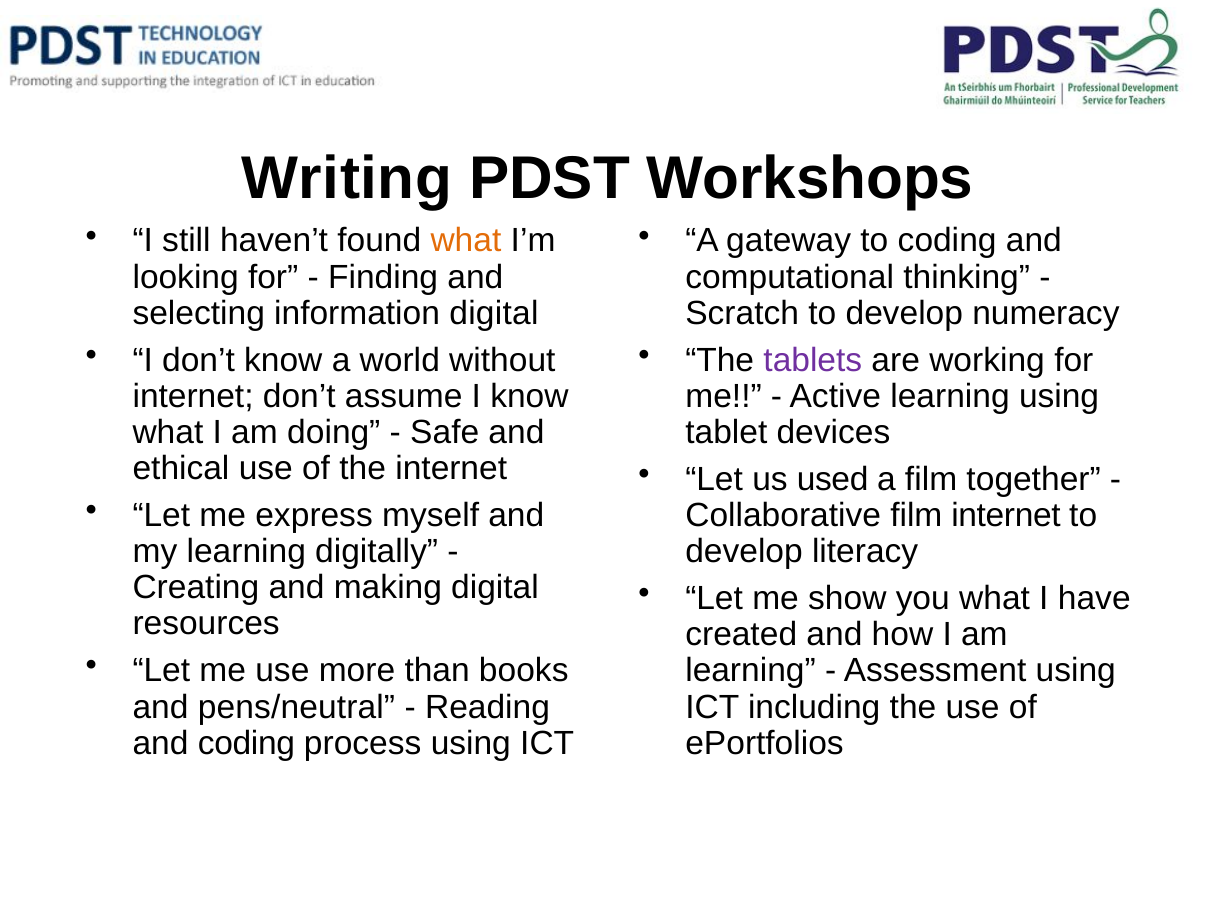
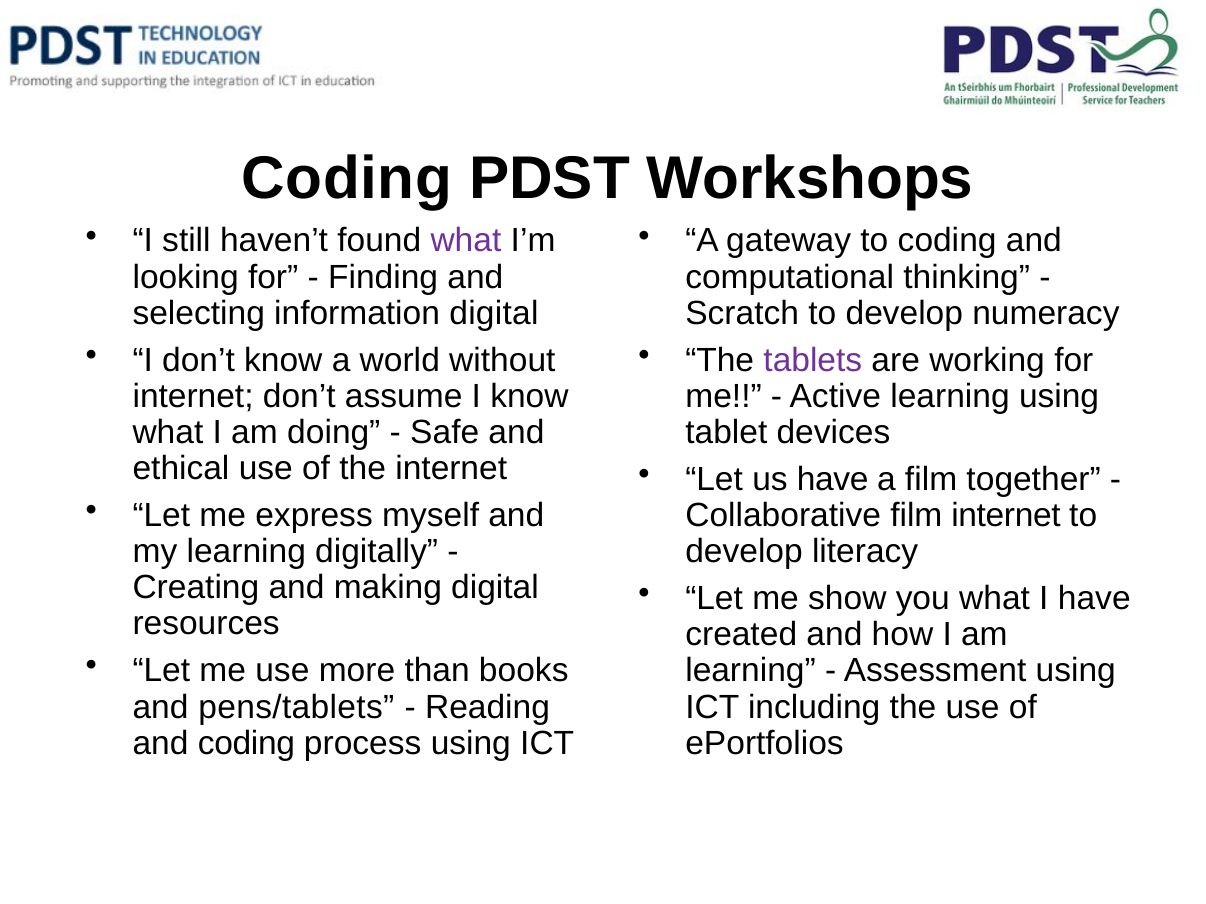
Writing: Writing -> Coding (347, 178)
what colour: orange -> purple (466, 241)
us used: used -> have (833, 480)
pens/neutral: pens/neutral -> pens/tablets (296, 707)
